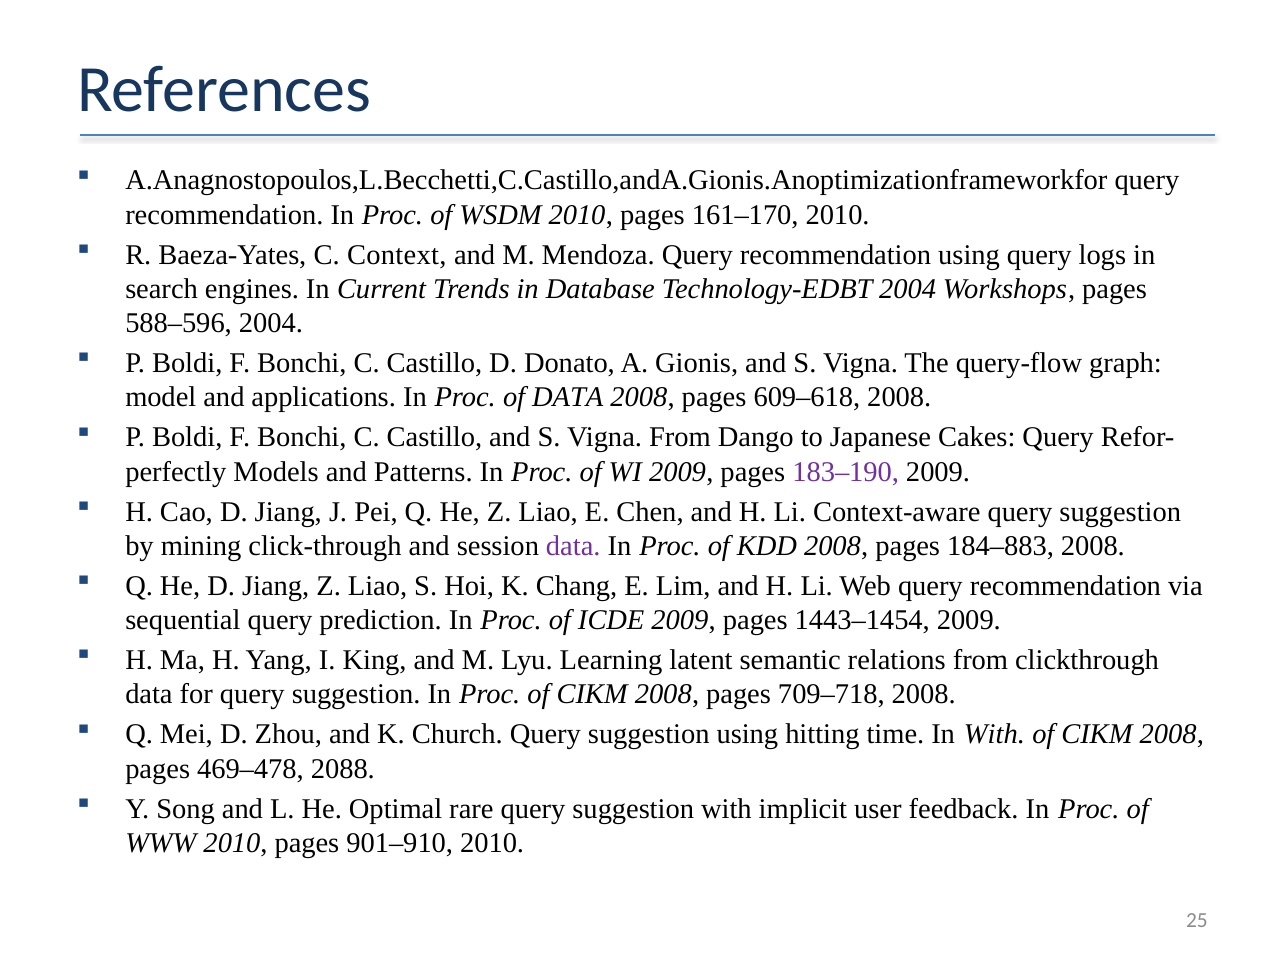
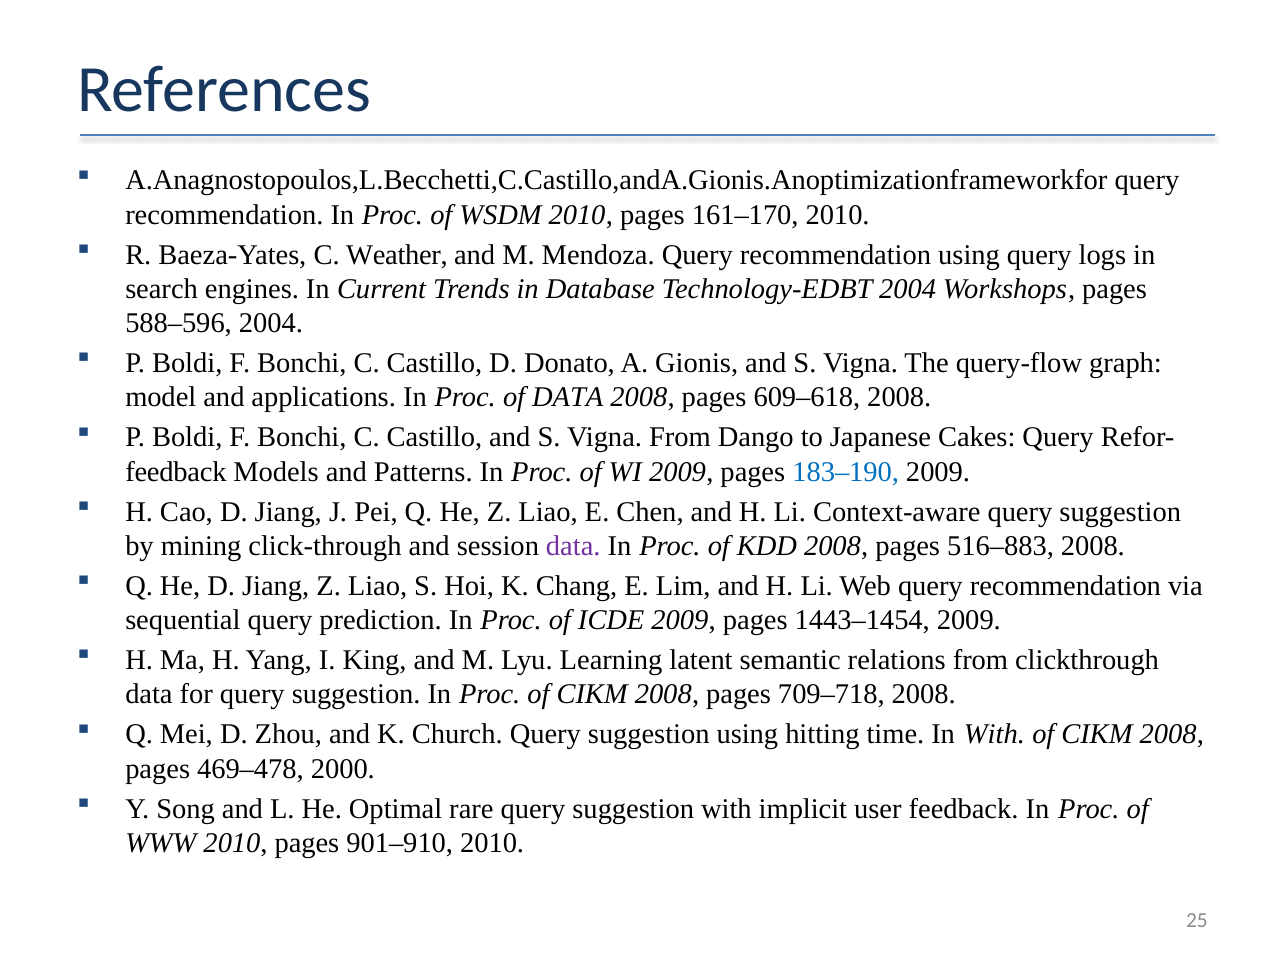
Context: Context -> Weather (397, 255)
perfectly: perfectly -> feedback (176, 472)
183–190 colour: purple -> blue (846, 472)
184–883: 184–883 -> 516–883 (1001, 546)
2088: 2088 -> 2000 (343, 769)
